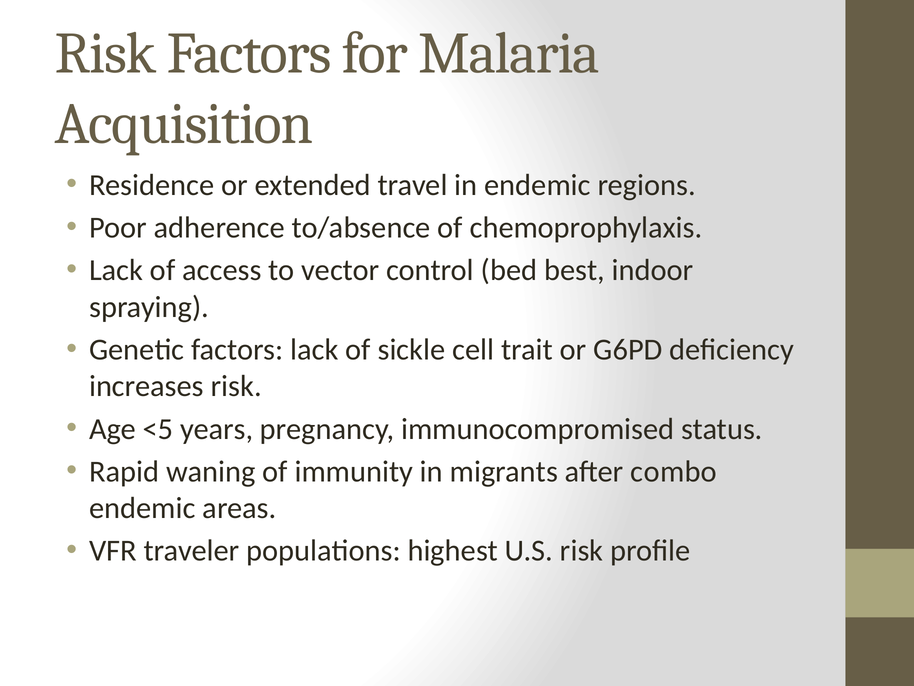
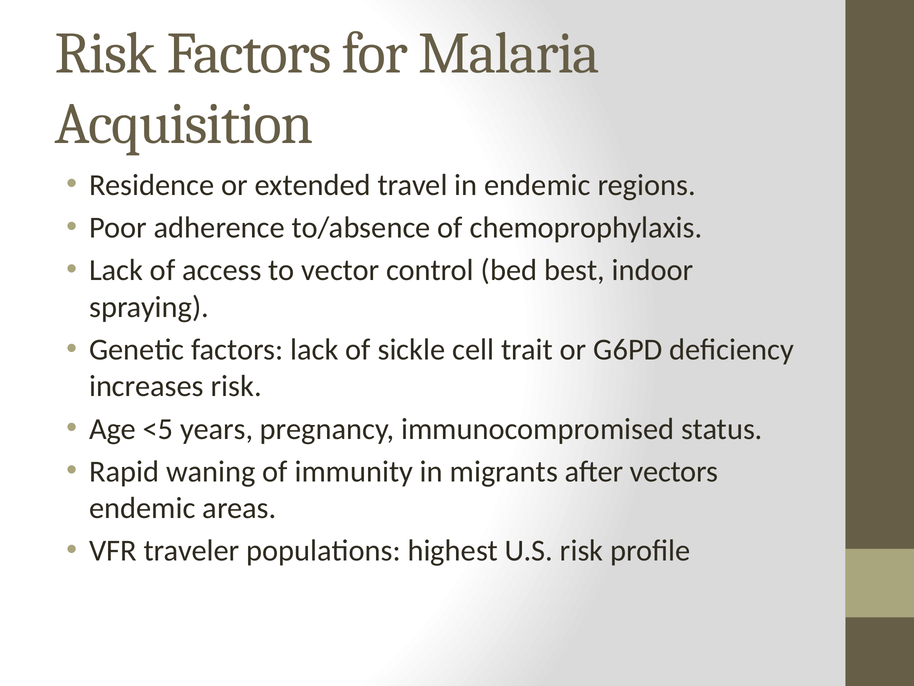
combo: combo -> vectors (674, 471)
